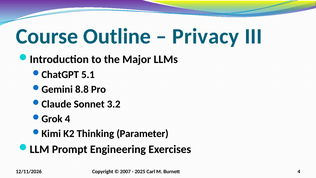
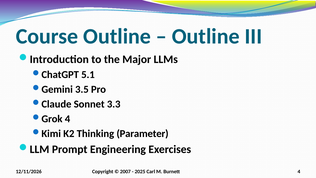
Privacy: Privacy -> Outline (206, 36)
8.8: 8.8 -> 3.5 (82, 89)
3.2: 3.2 -> 3.3 (114, 104)
